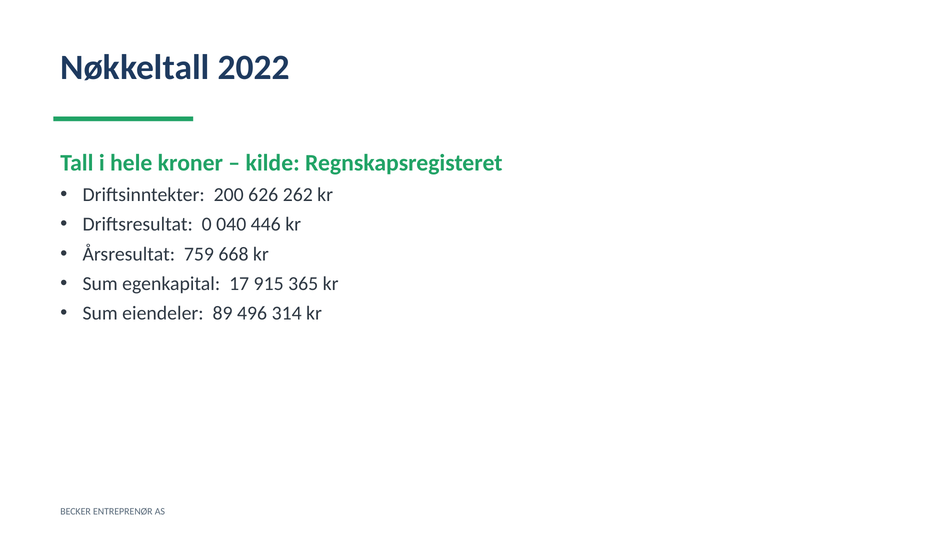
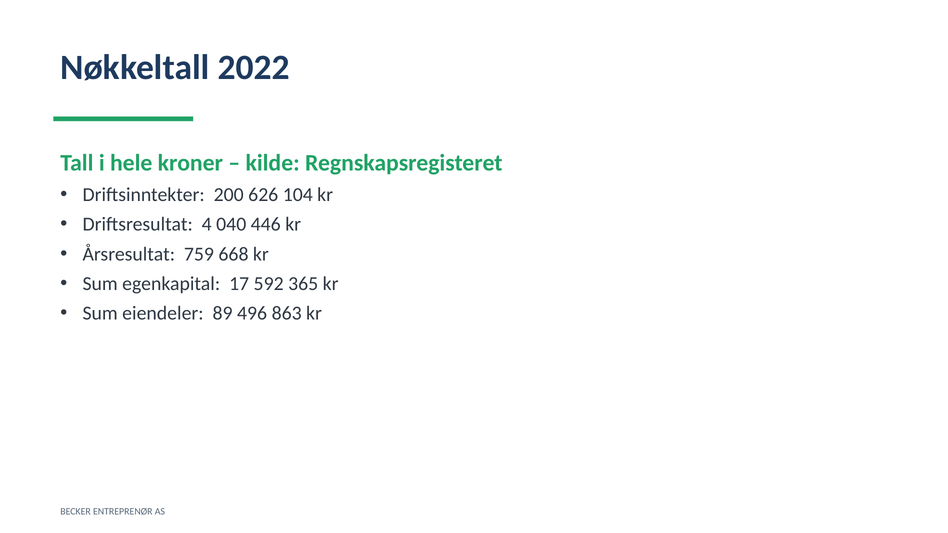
262: 262 -> 104 (298, 195)
0: 0 -> 4 (207, 225)
915: 915 -> 592 (269, 284)
314: 314 -> 863 (287, 314)
